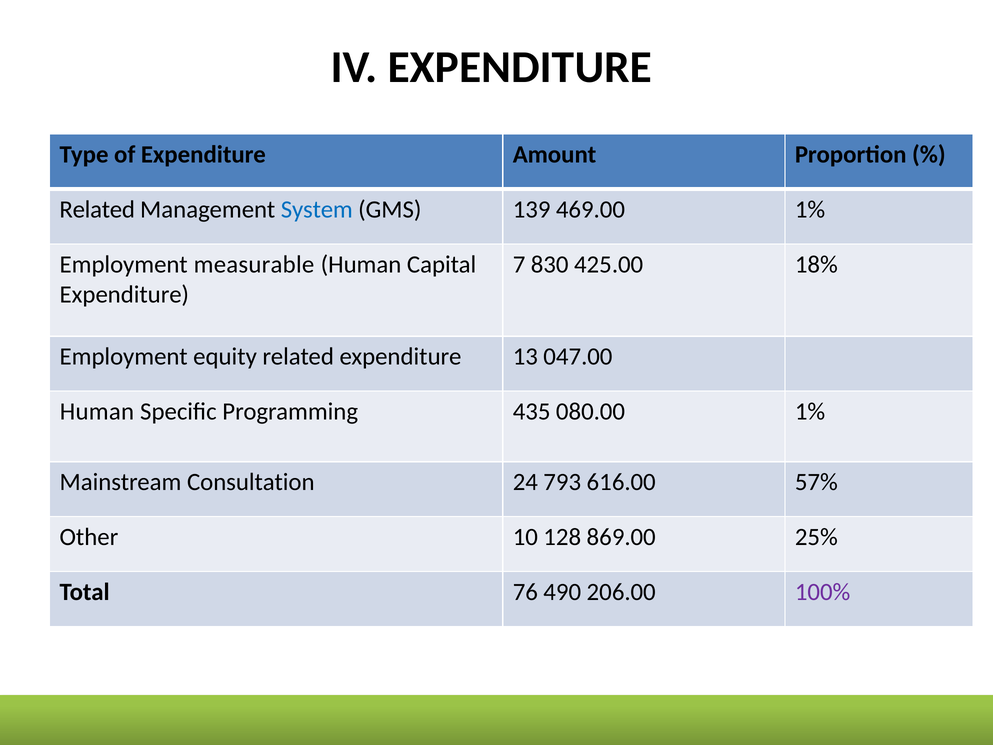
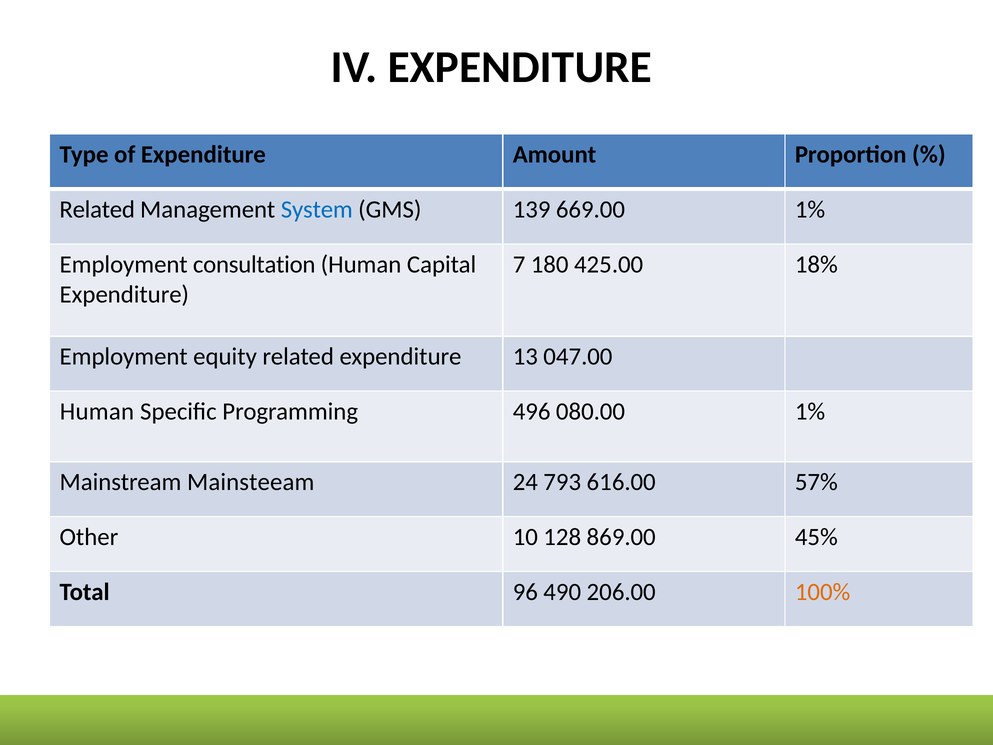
469.00: 469.00 -> 669.00 (590, 209)
measurable: measurable -> consultation (254, 264)
830: 830 -> 180 (550, 264)
435: 435 -> 496 (532, 411)
Consultation: Consultation -> Mainsteeam (251, 482)
25%: 25% -> 45% (816, 537)
76: 76 -> 96 (525, 592)
100% colour: purple -> orange (823, 592)
